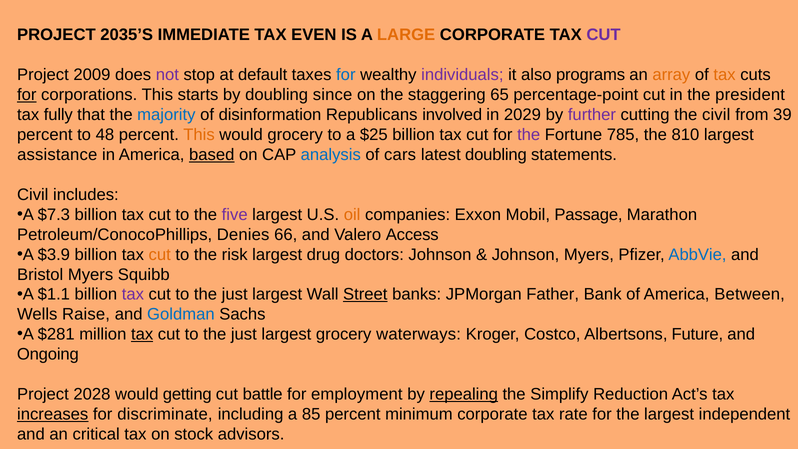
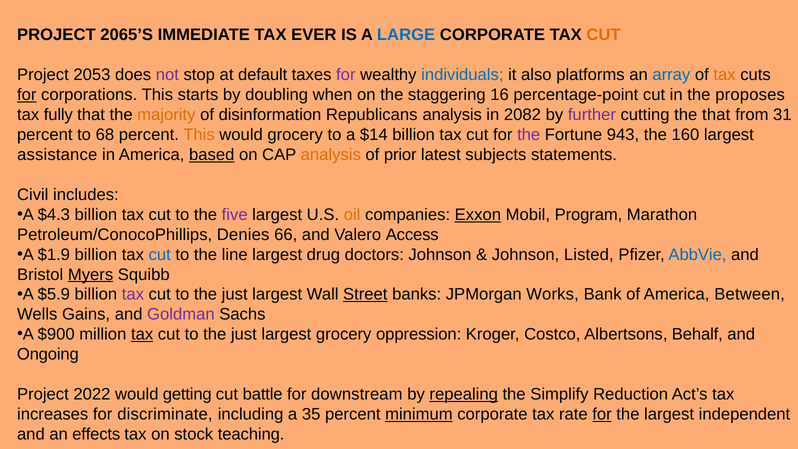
2035’S: 2035’S -> 2065’S (127, 35)
EVEN: EVEN -> EVER (314, 35)
LARGE colour: orange -> blue (406, 35)
CUT colour: purple -> orange (603, 35)
2009: 2009 -> 2053 (92, 75)
for colour: blue -> purple (346, 75)
individuals colour: purple -> blue (462, 75)
programs: programs -> platforms (590, 75)
array colour: orange -> blue (671, 75)
since: since -> when (333, 95)
65: 65 -> 16 (500, 95)
president: president -> proposes (750, 95)
majority colour: blue -> orange (166, 115)
Republicans involved: involved -> analysis (452, 115)
2029: 2029 -> 2082 (522, 115)
the civil: civil -> that (716, 115)
39: 39 -> 31 (782, 115)
48: 48 -> 68 (105, 135)
$25: $25 -> $14 (374, 135)
785: 785 -> 943 (623, 135)
810: 810 -> 160 (685, 135)
analysis colour: blue -> orange (331, 155)
cars: cars -> prior (400, 155)
latest doubling: doubling -> subjects (496, 155)
$7.3: $7.3 -> $4.3 (54, 215)
Exxon underline: none -> present (478, 215)
Passage: Passage -> Program (588, 215)
$3.9: $3.9 -> $1.9 (54, 254)
cut colour: orange -> blue (160, 254)
risk: risk -> line (235, 254)
Johnson Myers: Myers -> Listed (589, 254)
Myers underline: none -> present (91, 274)
$1.1: $1.1 -> $5.9 (54, 294)
Father: Father -> Works (553, 294)
Raise: Raise -> Gains (86, 314)
Goldman colour: blue -> purple (181, 314)
$281: $281 -> $900 (56, 334)
waterways: waterways -> oppression (419, 334)
Future: Future -> Behalf (697, 334)
2028: 2028 -> 2022 (92, 394)
employment: employment -> downstream (357, 394)
increases underline: present -> none (53, 414)
85: 85 -> 35 (311, 414)
minimum underline: none -> present (419, 414)
for underline: none -> present (602, 414)
critical: critical -> effects (96, 434)
advisors: advisors -> teaching (251, 434)
